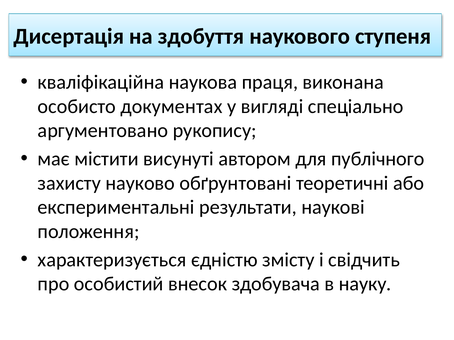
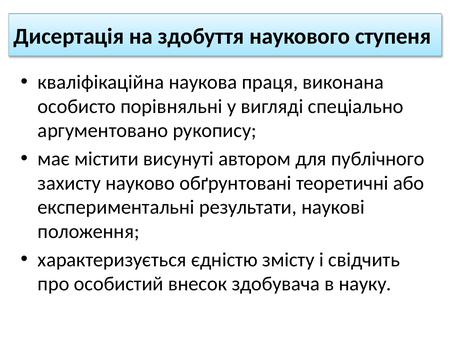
документах: документах -> порівняльні (171, 107)
